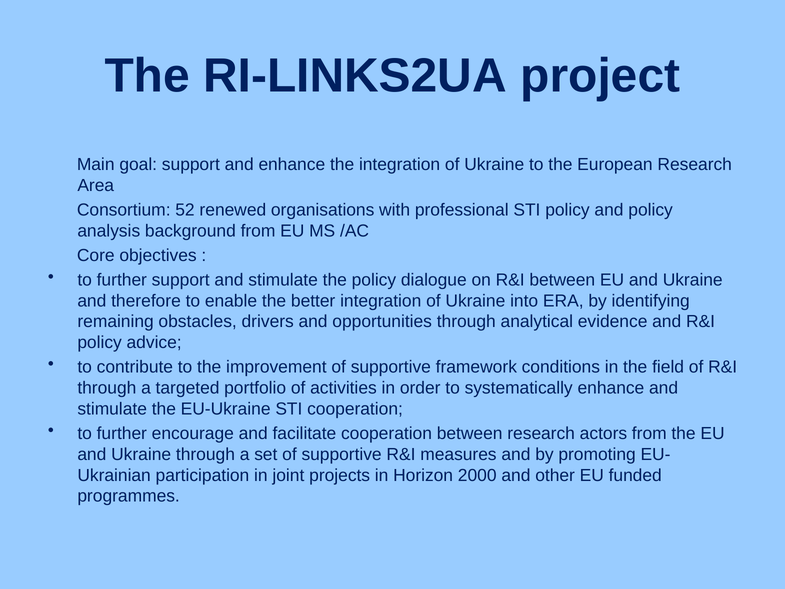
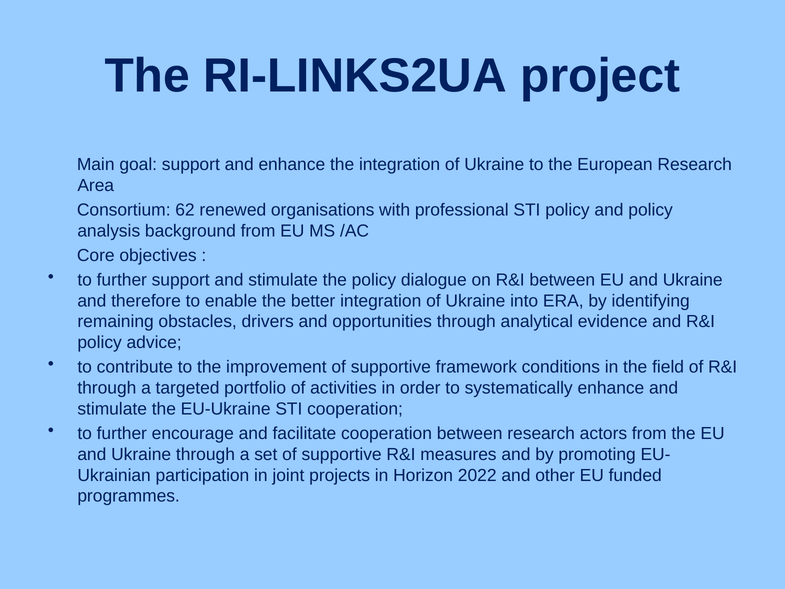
52: 52 -> 62 (185, 210)
2000: 2000 -> 2022 (477, 475)
